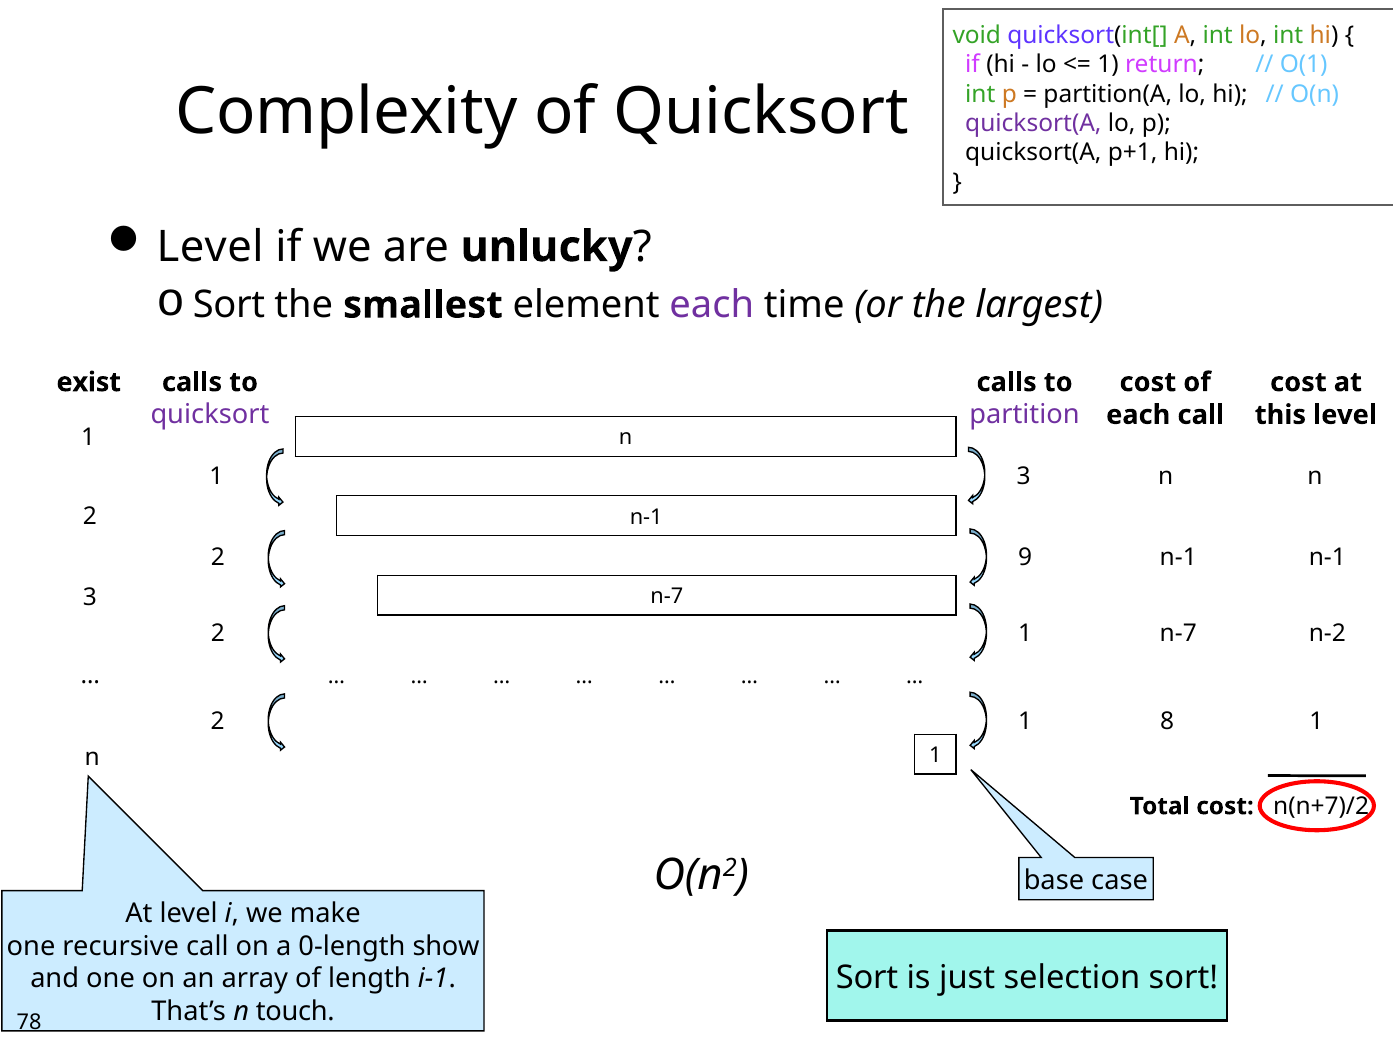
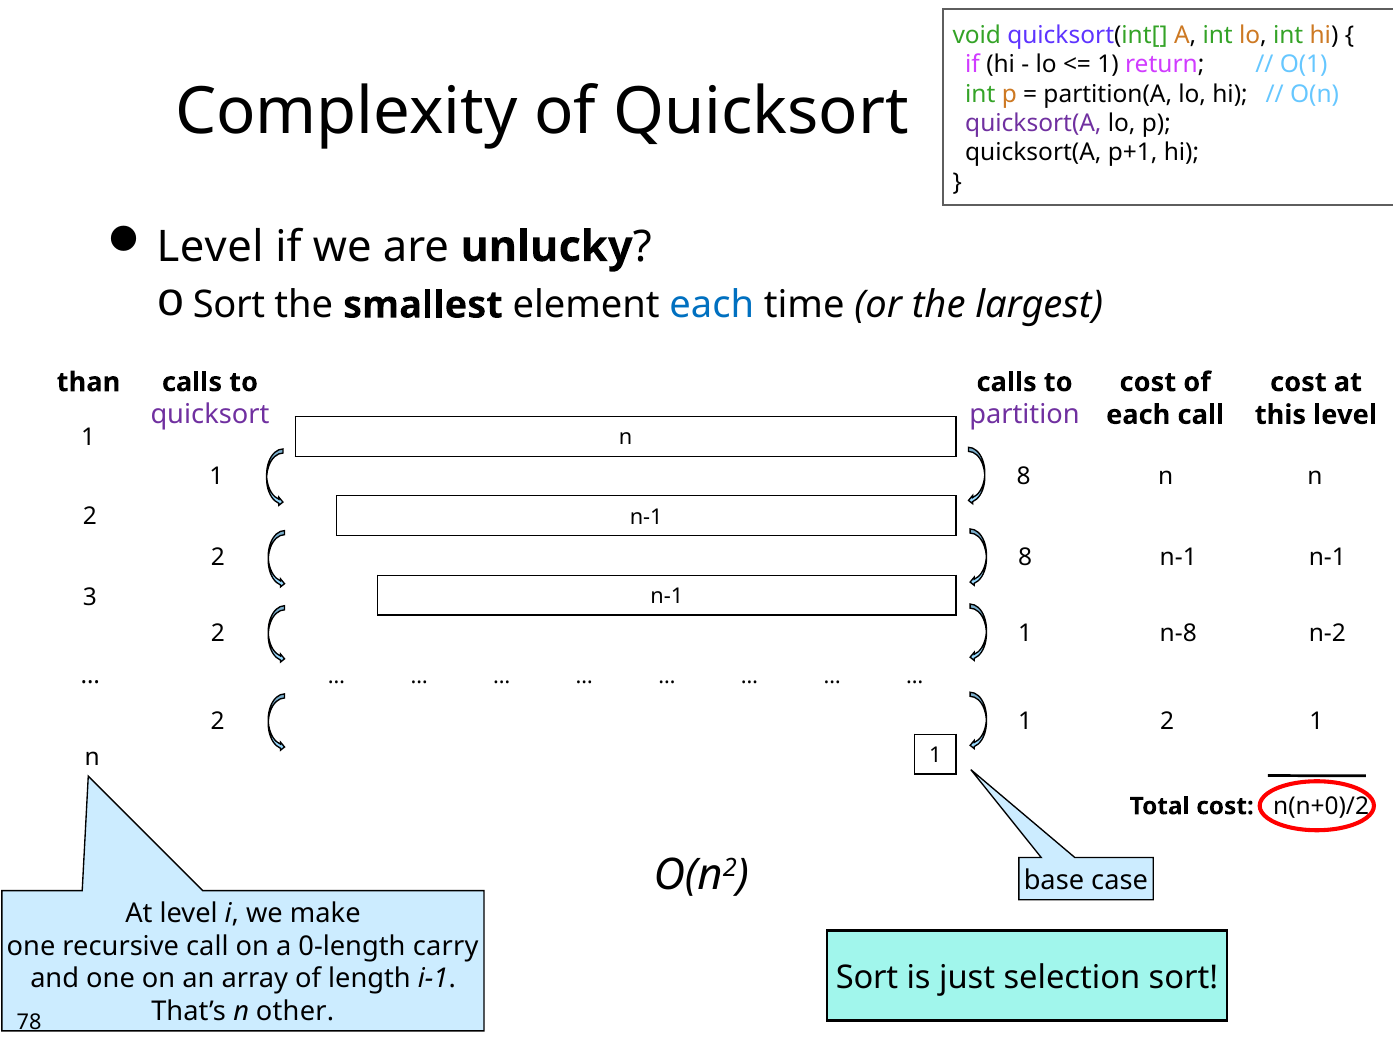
each colour: purple -> blue (712, 305)
exist: exist -> than (89, 382)
1 3: 3 -> 8 (1024, 476)
2 9: 9 -> 8 (1025, 558)
n-7: n-7 -> n-1 (667, 596)
1 n-7: n-7 -> n-8 (1178, 633)
1 8: 8 -> 2 (1167, 721)
n(n+7)/2: n(n+7)/2 -> n(n+0)/2 (1321, 806)
show: show -> carry (446, 946)
touch: touch -> other (295, 1011)
